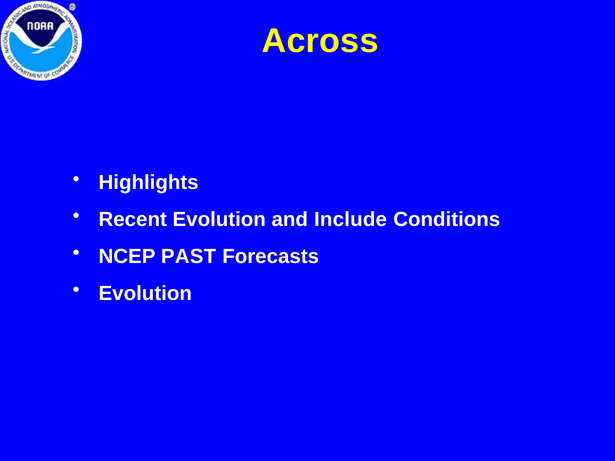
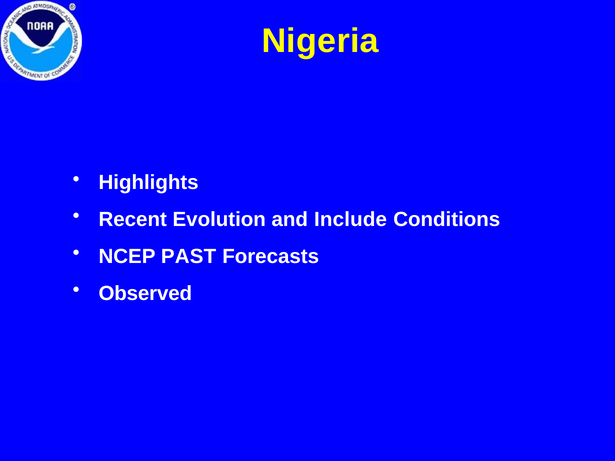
Across: Across -> Nigeria (320, 41)
Evolution: Evolution -> Observed (145, 293)
